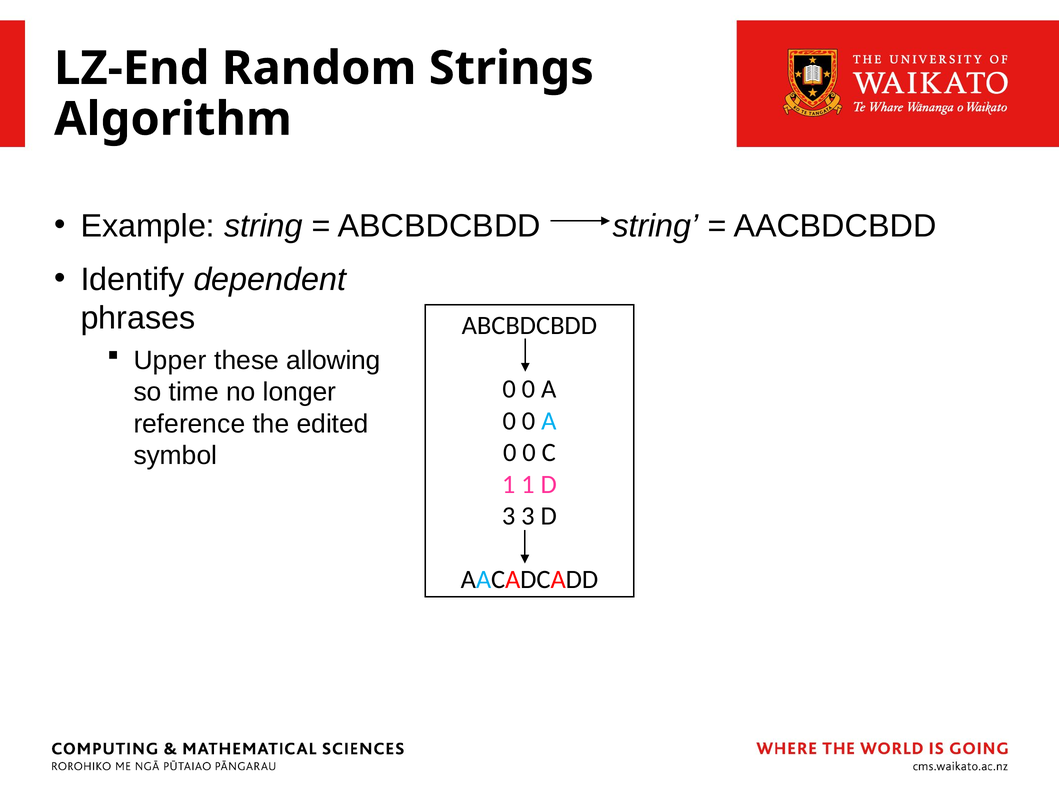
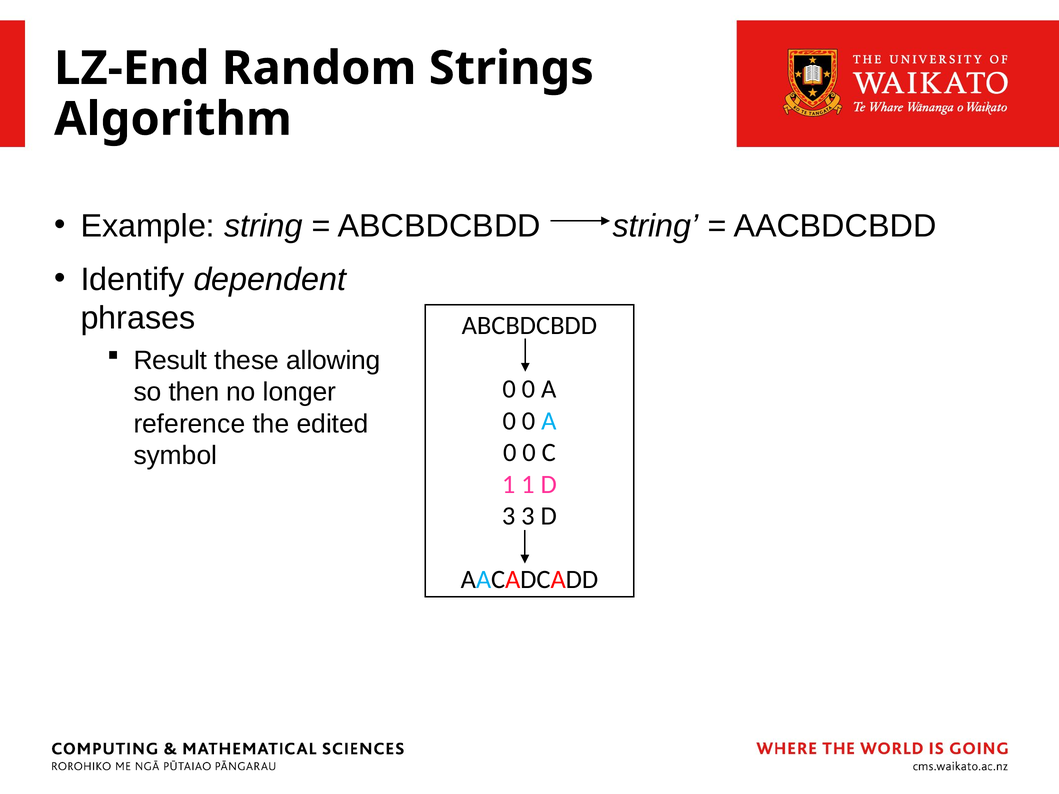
Upper: Upper -> Result (170, 361)
time: time -> then (194, 392)
